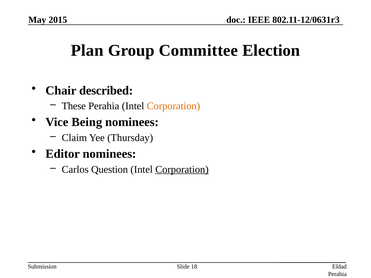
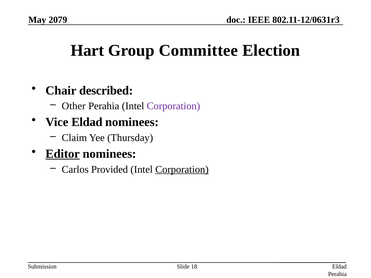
2015: 2015 -> 2079 (58, 20)
Plan: Plan -> Hart (87, 51)
These: These -> Other (74, 106)
Corporation colour: orange -> purple (173, 106)
Vice Being: Being -> Eldad (87, 122)
Editor underline: none -> present (63, 154)
Question: Question -> Provided (110, 170)
